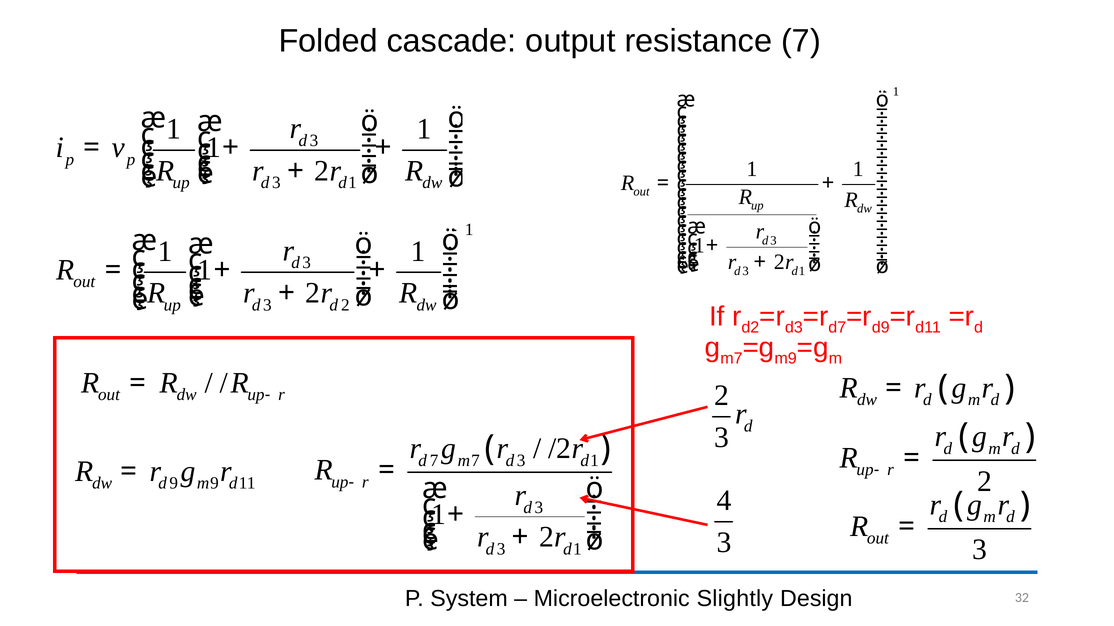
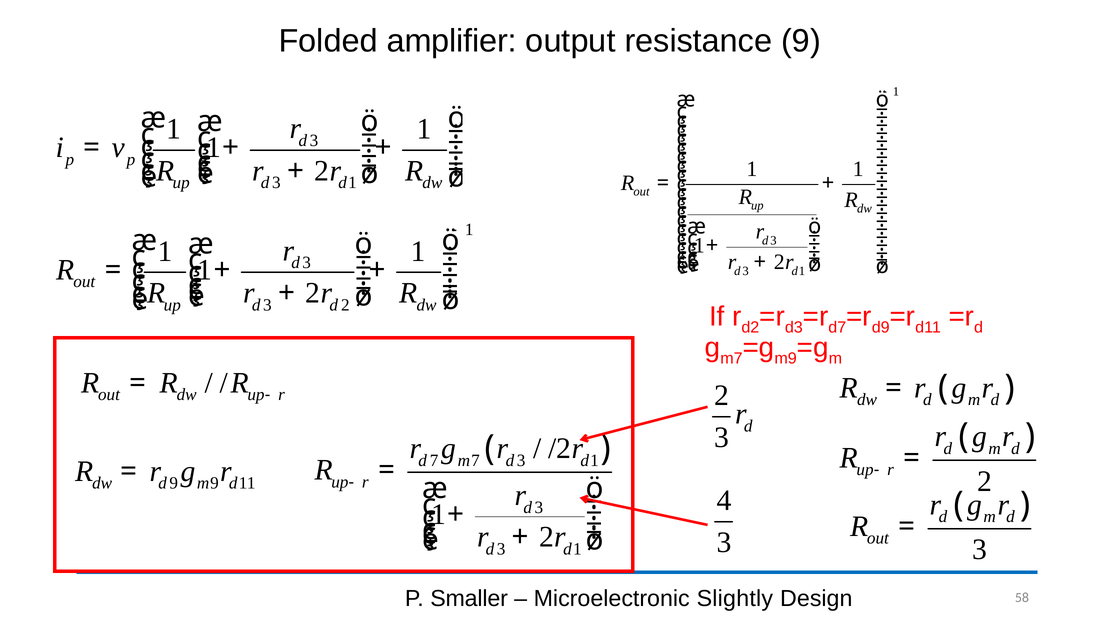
cascade: cascade -> amplifier (452, 41)
resistance 7: 7 -> 9 (801, 41)
System: System -> Smaller (469, 599)
32: 32 -> 58 (1022, 598)
